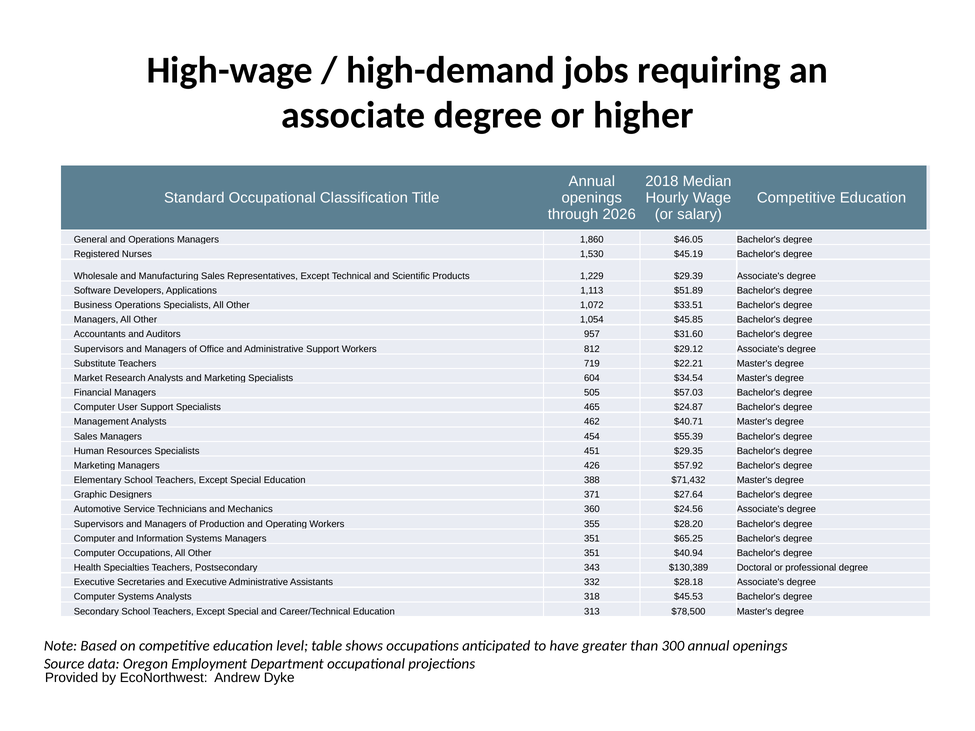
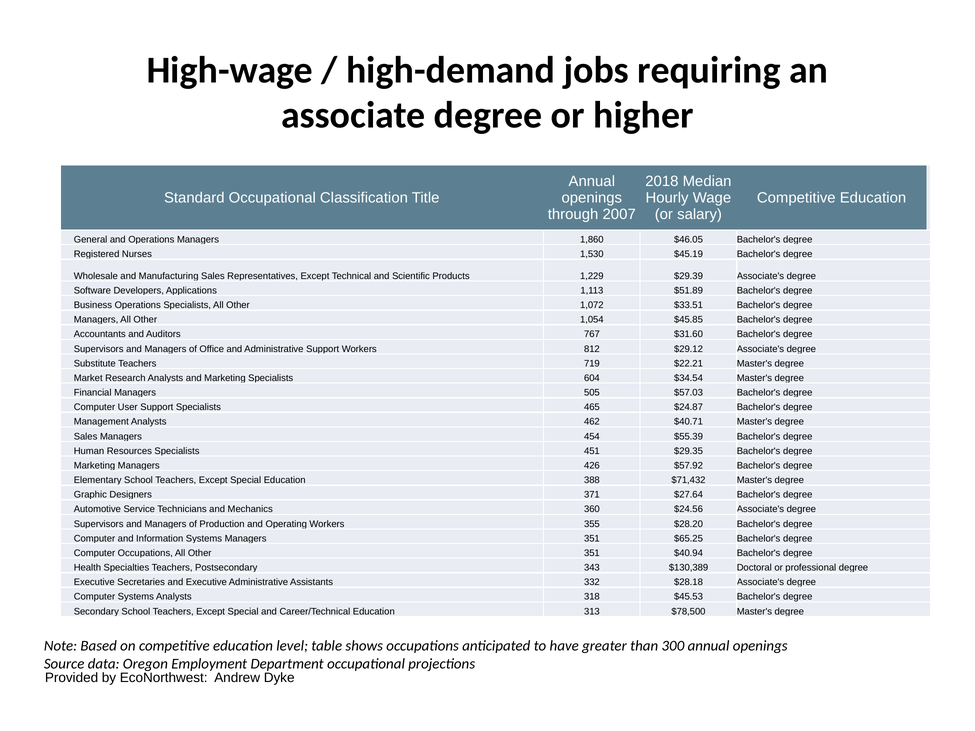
2026: 2026 -> 2007 (619, 214)
957: 957 -> 767 (592, 334)
